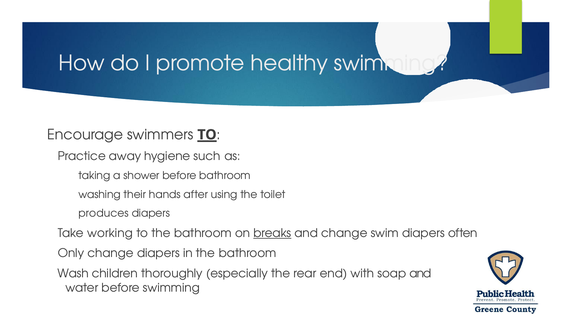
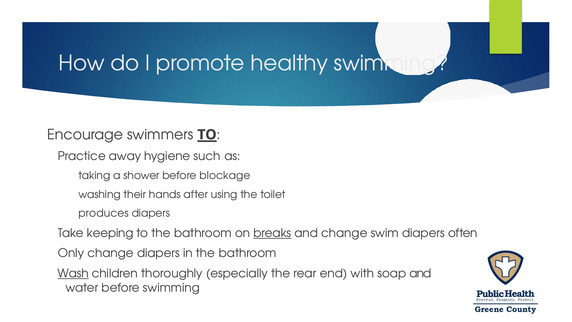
before bathroom: bathroom -> blockage (225, 176)
working: working -> keeping (110, 233)
Wash underline: none -> present (73, 273)
